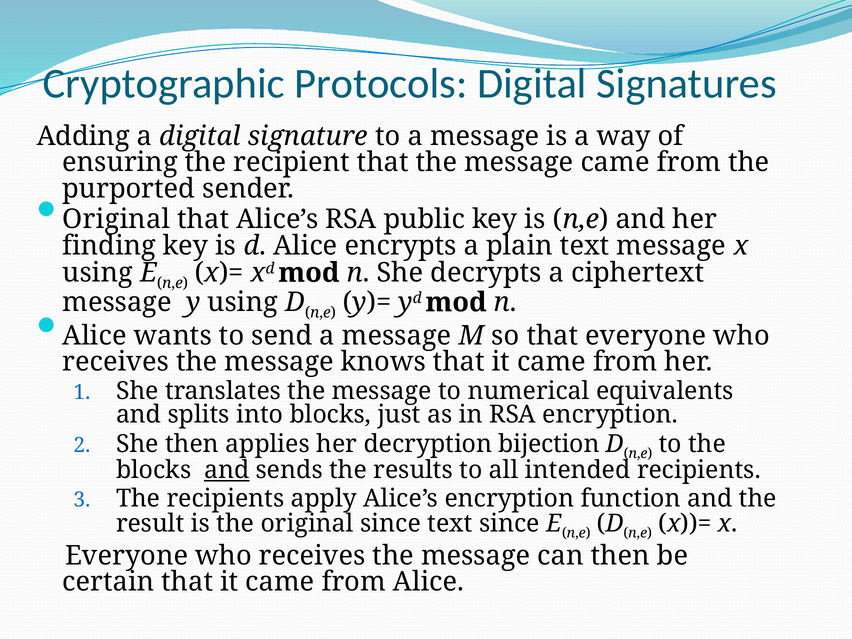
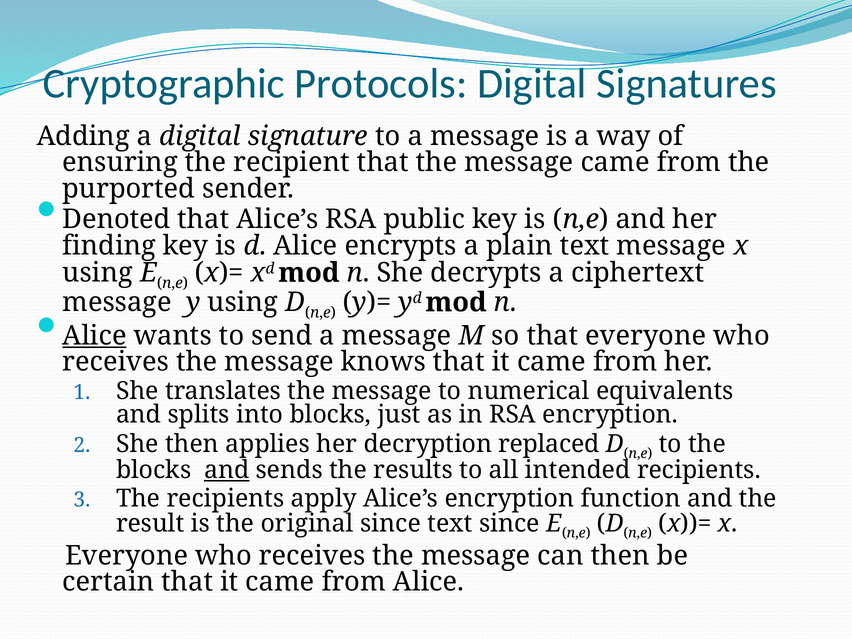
Original: Original -> Denoted (116, 220)
Alice underline: none -> present (94, 336)
bijection: bijection -> replaced (549, 444)
